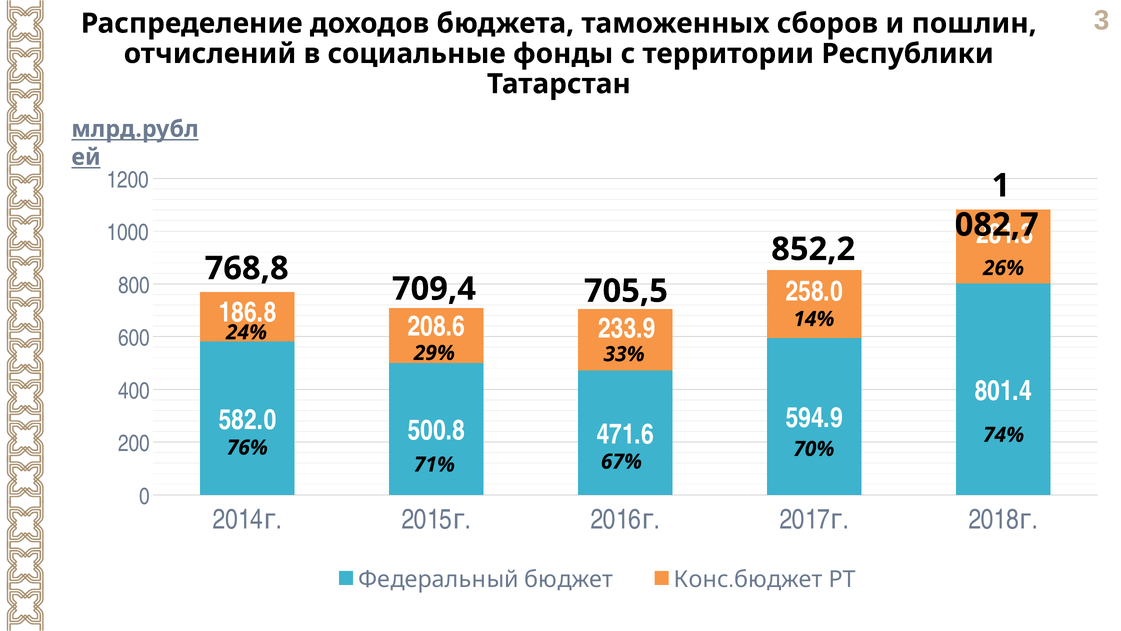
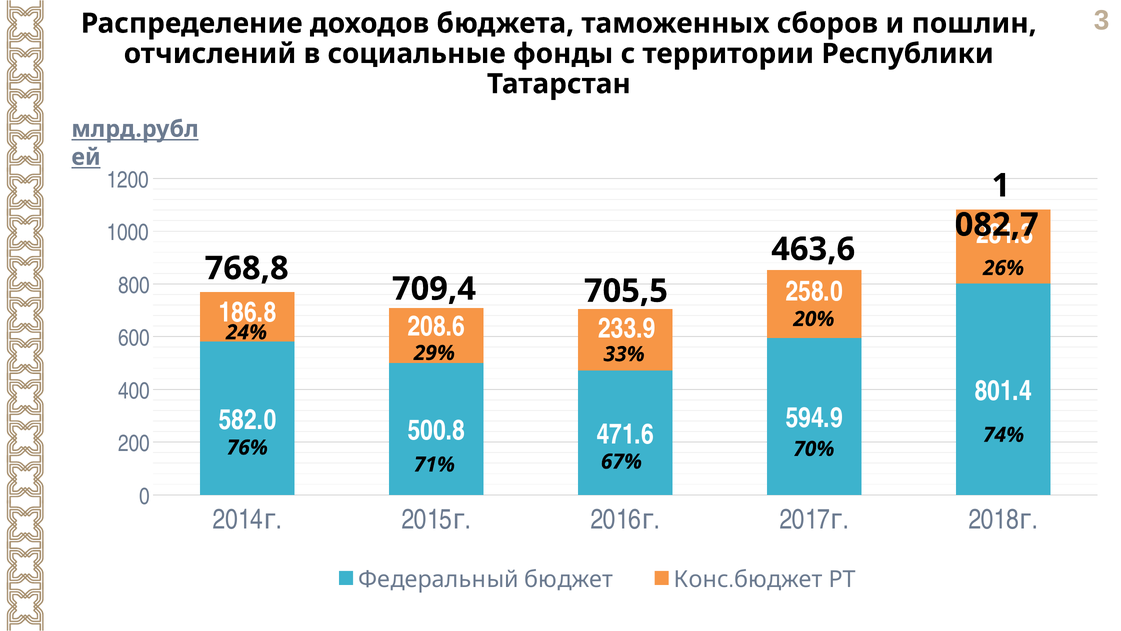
852,2: 852,2 -> 463,6 (813, 249)
14%: 14% -> 20% (814, 319)
